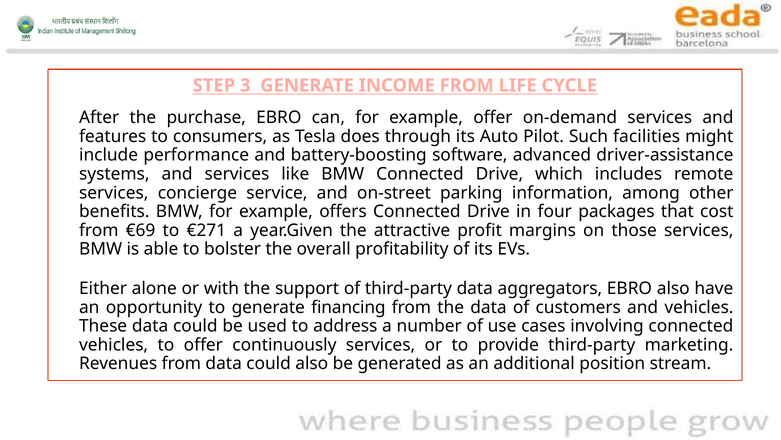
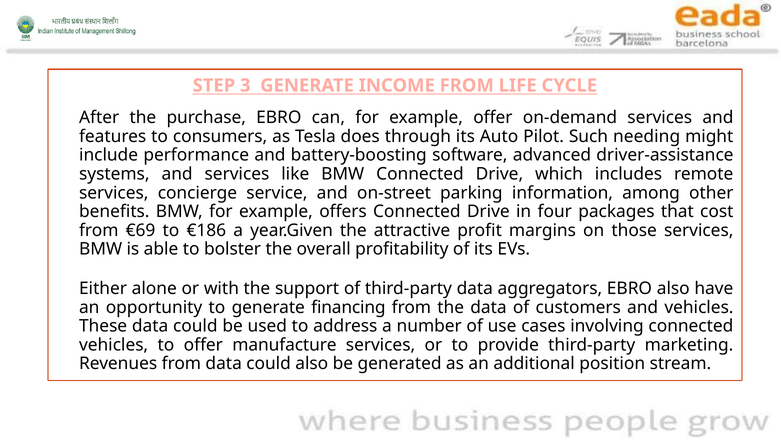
facilities: facilities -> needing (647, 136)
€271: €271 -> €186 (206, 230)
continuously: continuously -> manufacture (284, 344)
